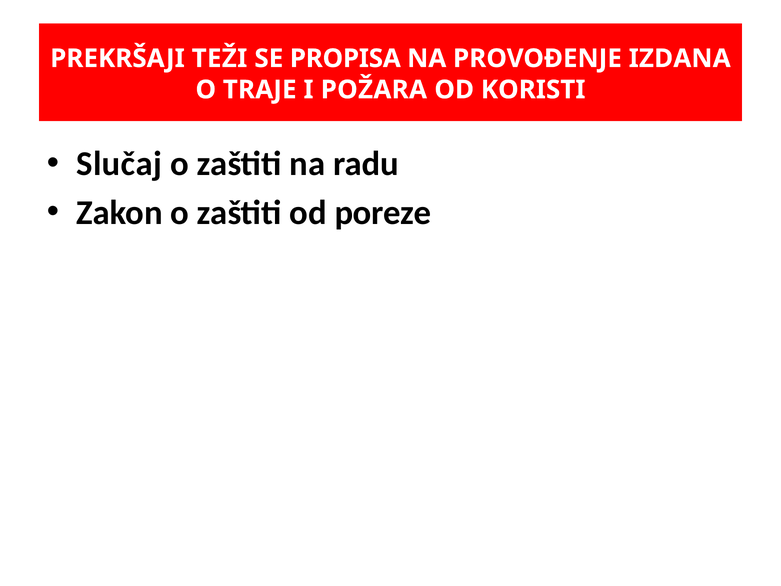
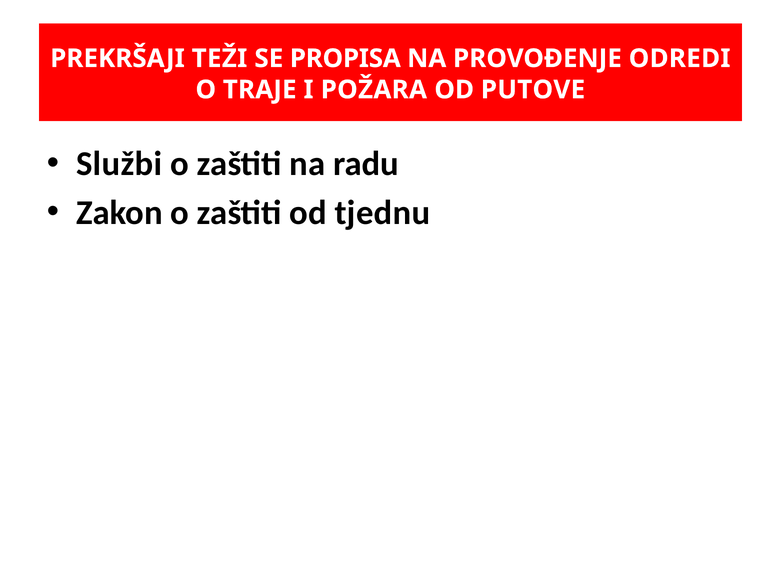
IZDANA: IZDANA -> ODREDI (680, 58)
KORISTI: KORISTI -> PUTOVE (533, 90)
Slučaj: Slučaj -> Službi (119, 164)
poreze: poreze -> tjednu (383, 212)
